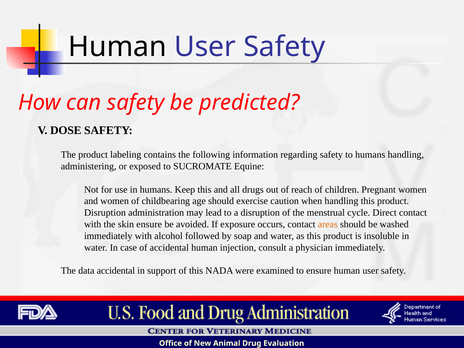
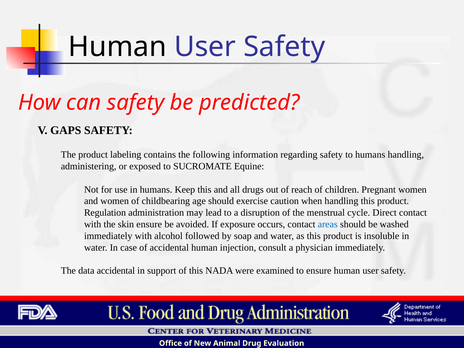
DOSE: DOSE -> GAPS (66, 130)
Disruption: Disruption -> Regulation (105, 213)
areas colour: orange -> blue (328, 224)
